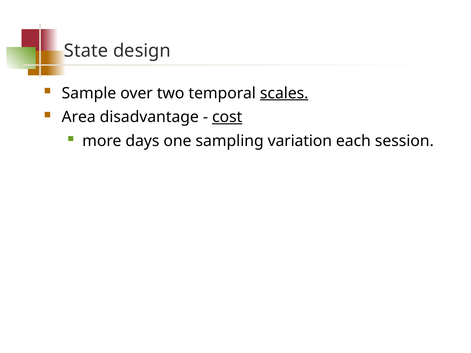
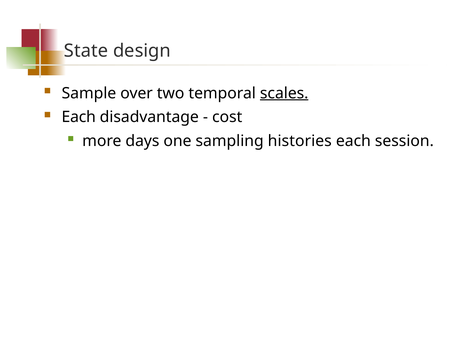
Area: Area -> Each (79, 117)
cost underline: present -> none (227, 117)
variation: variation -> histories (300, 141)
